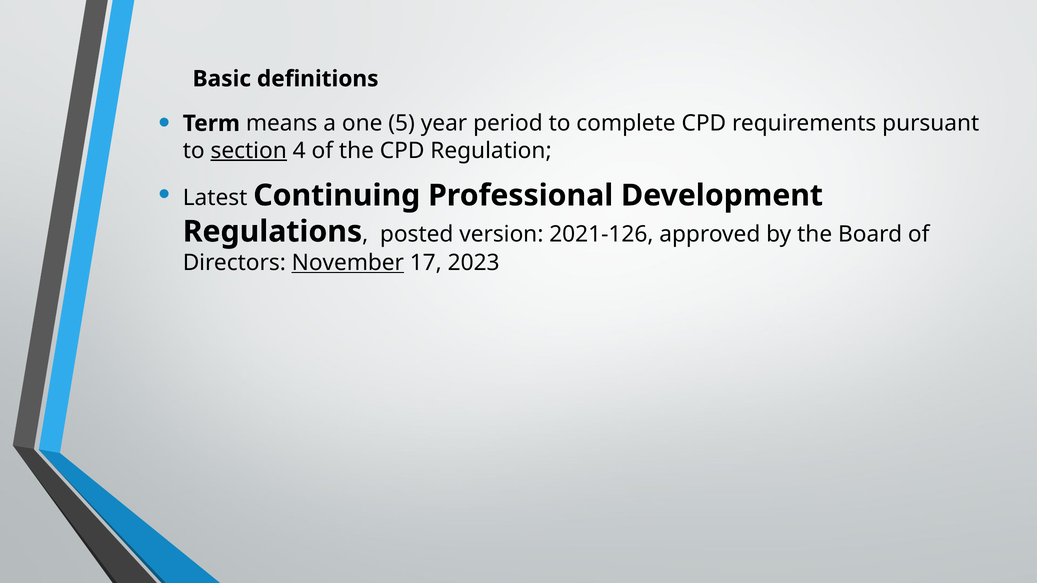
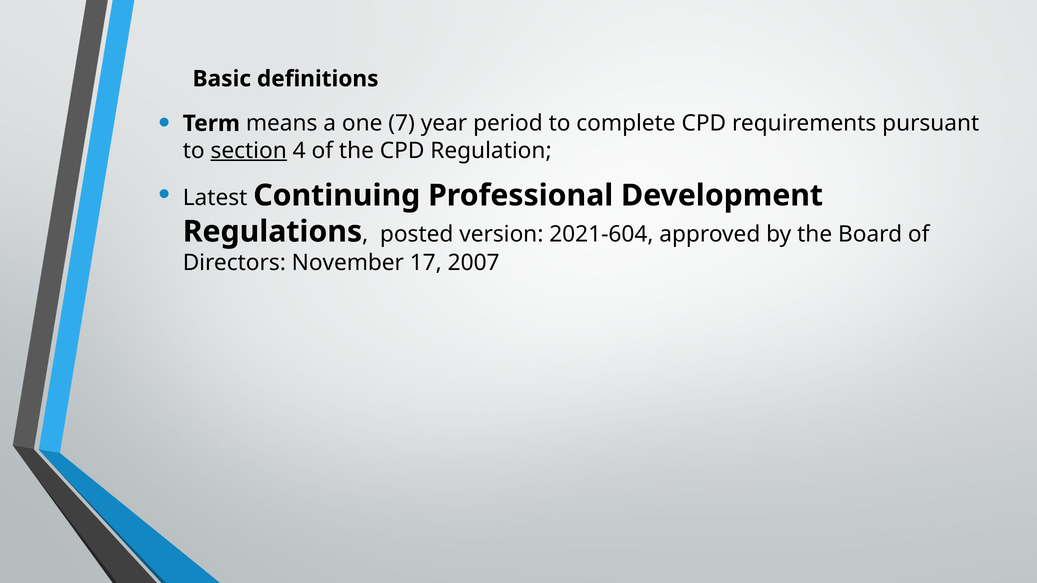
5: 5 -> 7 (402, 124)
2021-126: 2021-126 -> 2021-604 (601, 234)
November underline: present -> none (348, 263)
2023: 2023 -> 2007 (474, 263)
